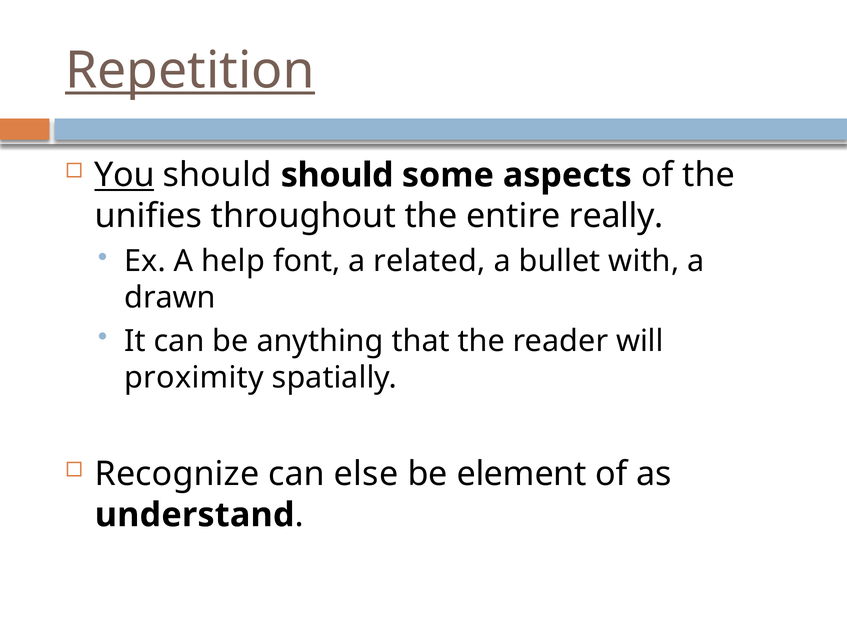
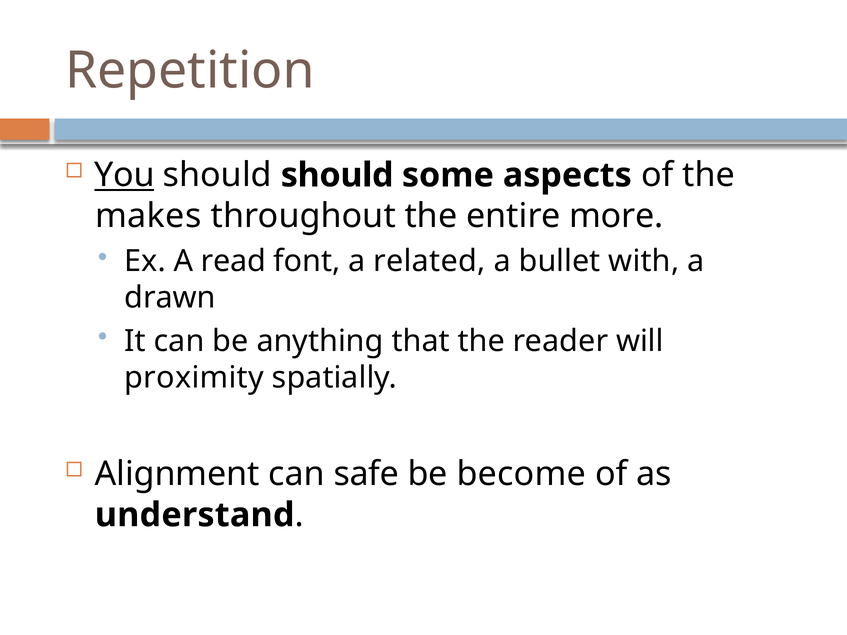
Repetition underline: present -> none (190, 71)
unifies: unifies -> makes (148, 216)
really: really -> more (616, 216)
help: help -> read (233, 261)
Recognize: Recognize -> Alignment (177, 474)
else: else -> safe (366, 474)
element: element -> become (521, 474)
